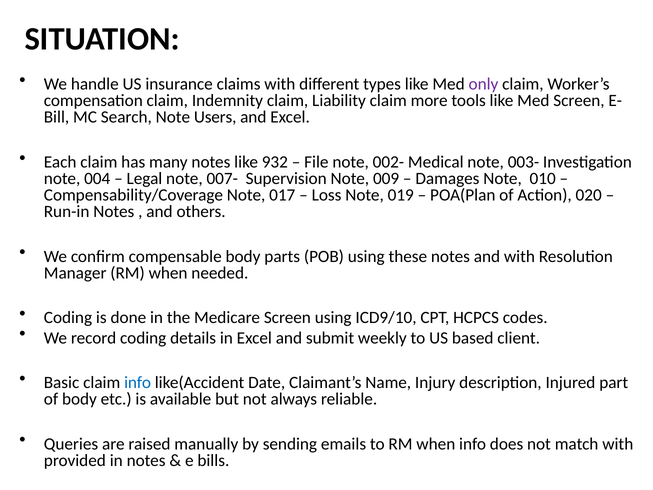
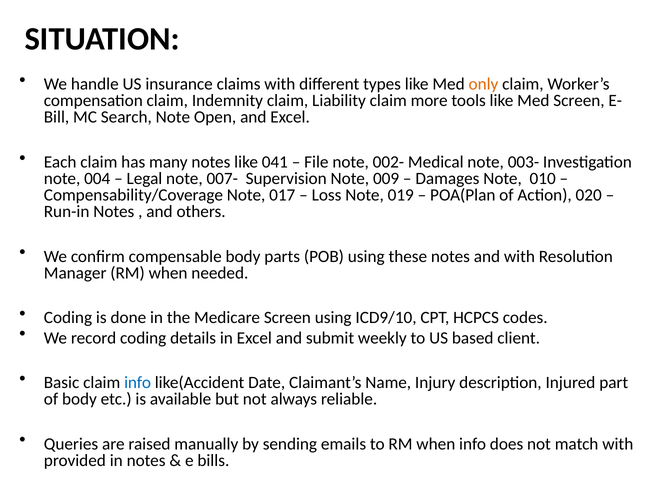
only colour: purple -> orange (483, 84)
Users: Users -> Open (215, 117)
932: 932 -> 041 (275, 162)
